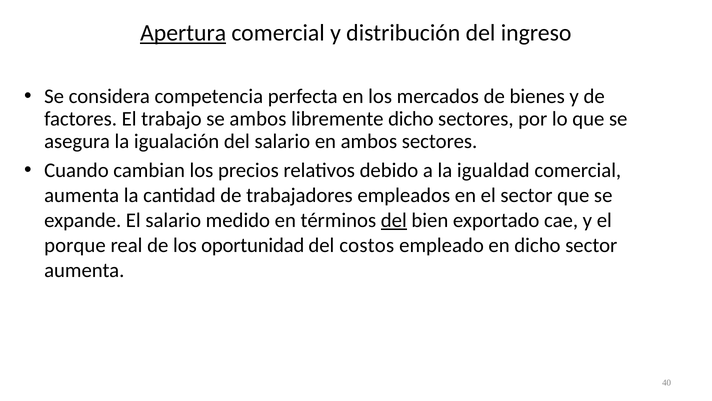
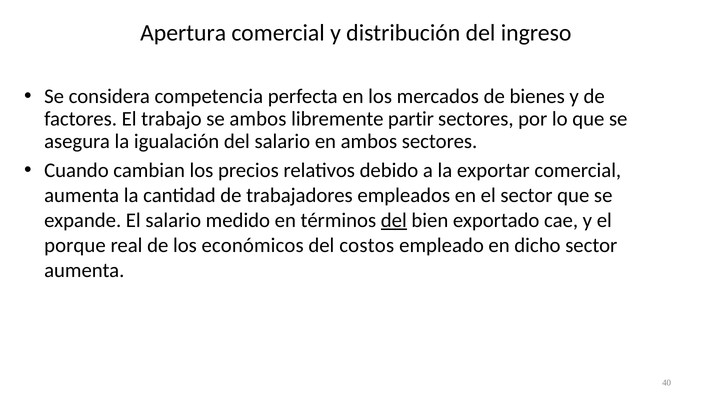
Apertura underline: present -> none (183, 33)
libremente dicho: dicho -> partir (411, 119)
igualdad: igualdad -> exportar (493, 170)
oportunidad: oportunidad -> económicos (253, 245)
